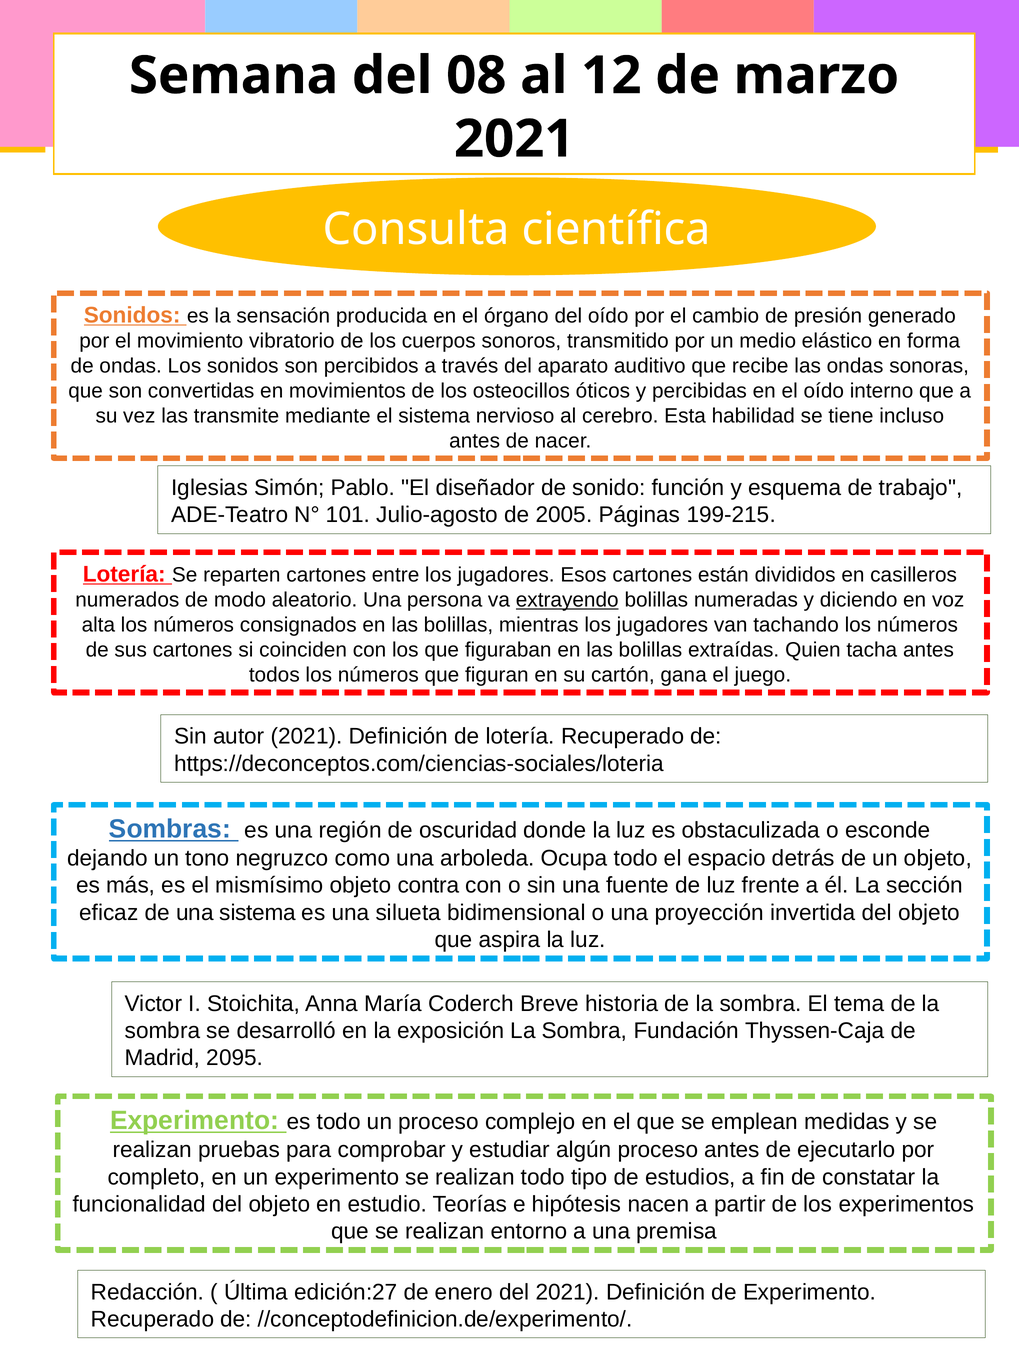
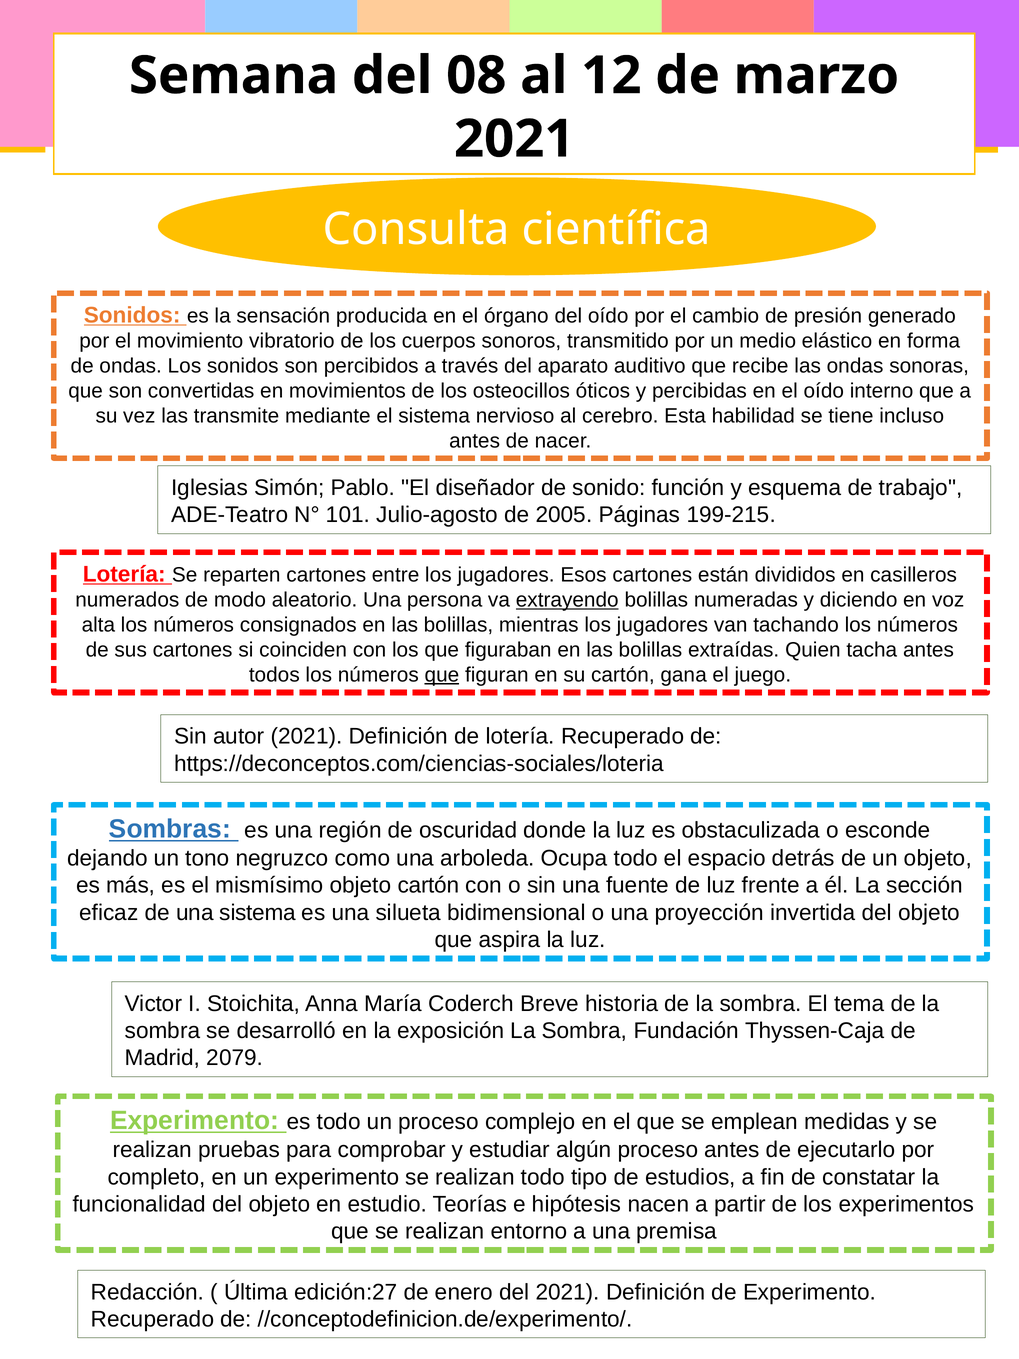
que underline: none -> present (442, 675)
objeto contra: contra -> cartón (428, 885)
2095: 2095 -> 2079 (235, 1058)
